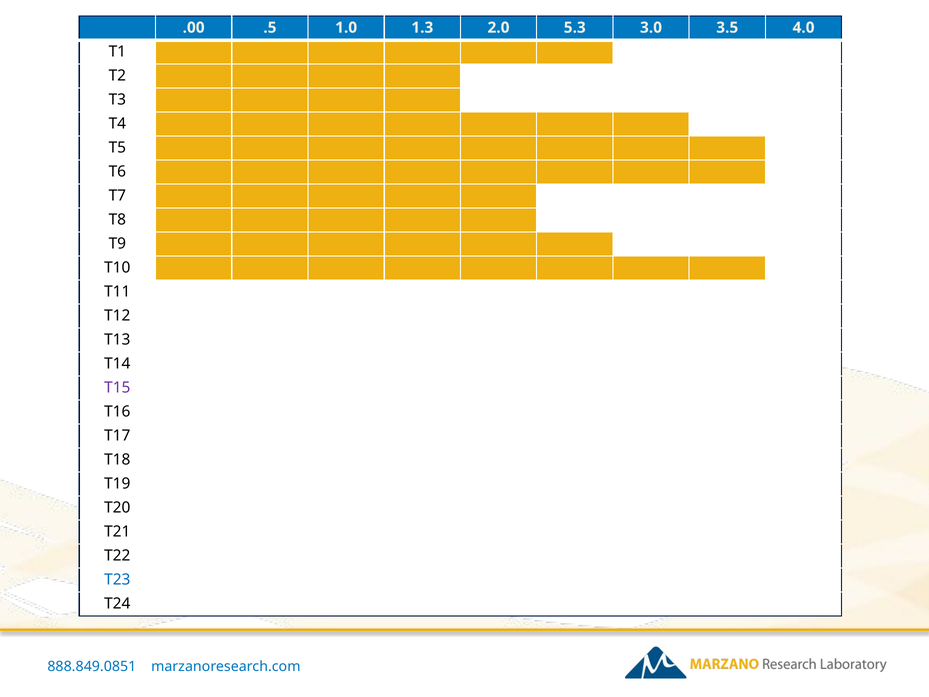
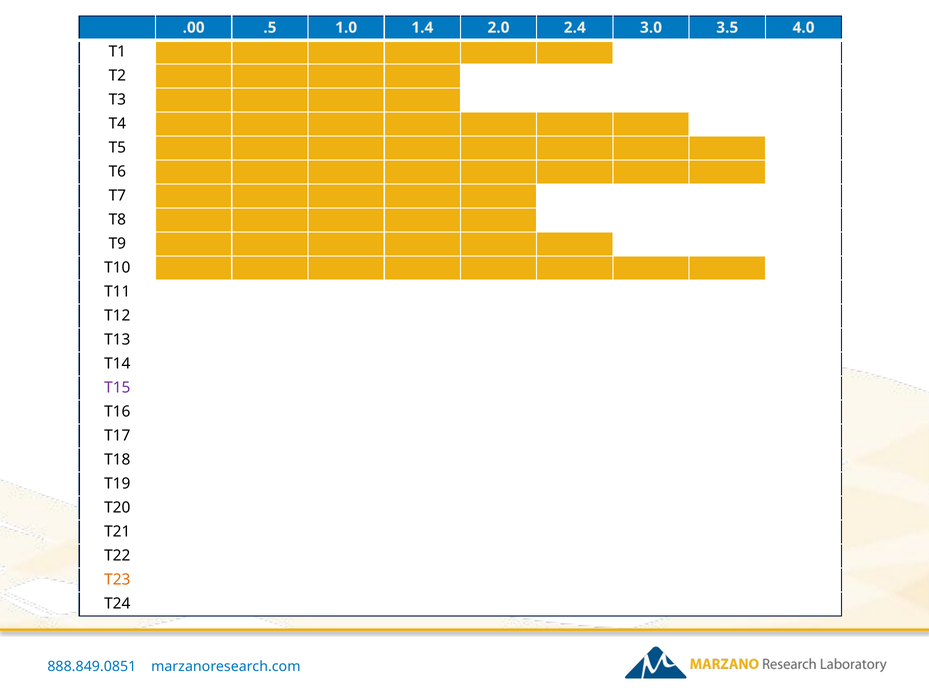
1.3: 1.3 -> 1.4 (422, 28)
5.3: 5.3 -> 2.4 (575, 28)
T23 colour: blue -> orange (117, 579)
